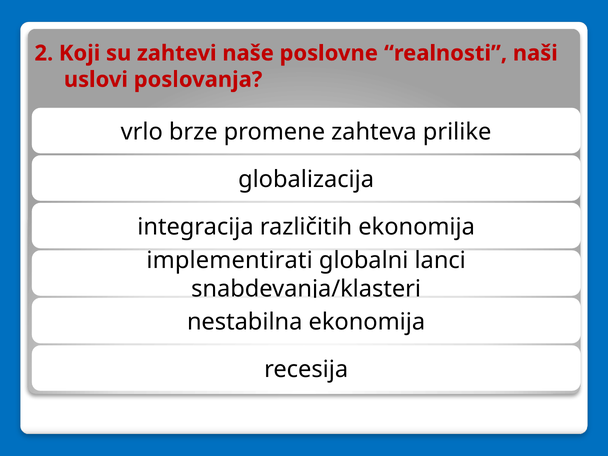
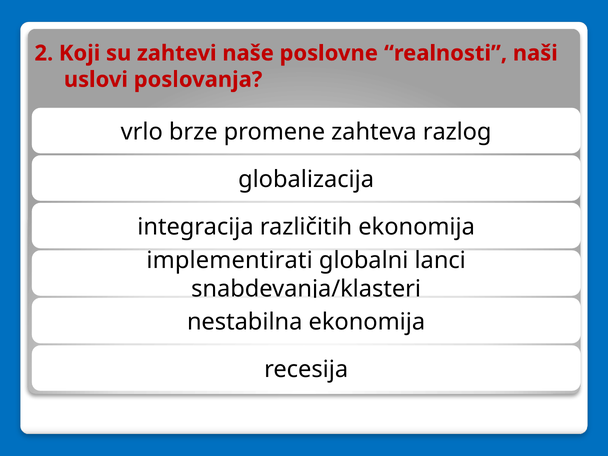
prilike: prilike -> razlog (457, 132)
